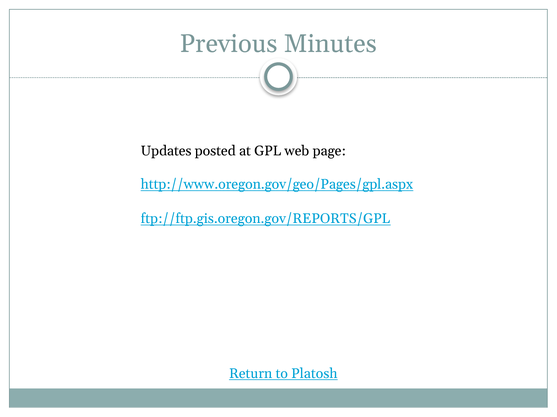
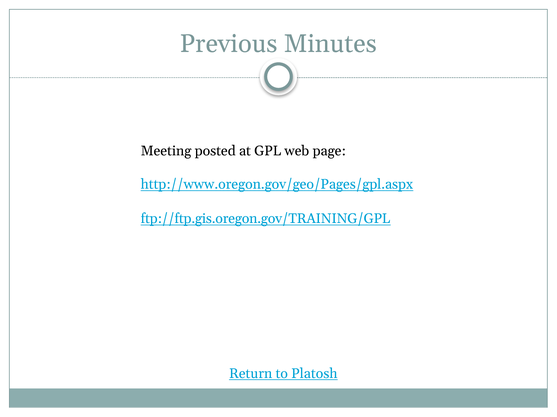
Updates: Updates -> Meeting (166, 151)
ftp://ftp.gis.oregon.gov/REPORTS/GPL: ftp://ftp.gis.oregon.gov/REPORTS/GPL -> ftp://ftp.gis.oregon.gov/TRAINING/GPL (266, 219)
